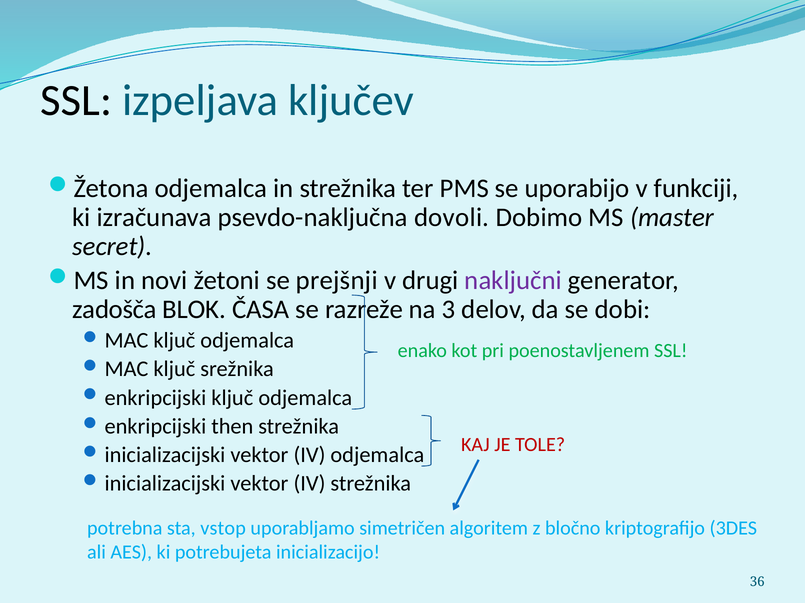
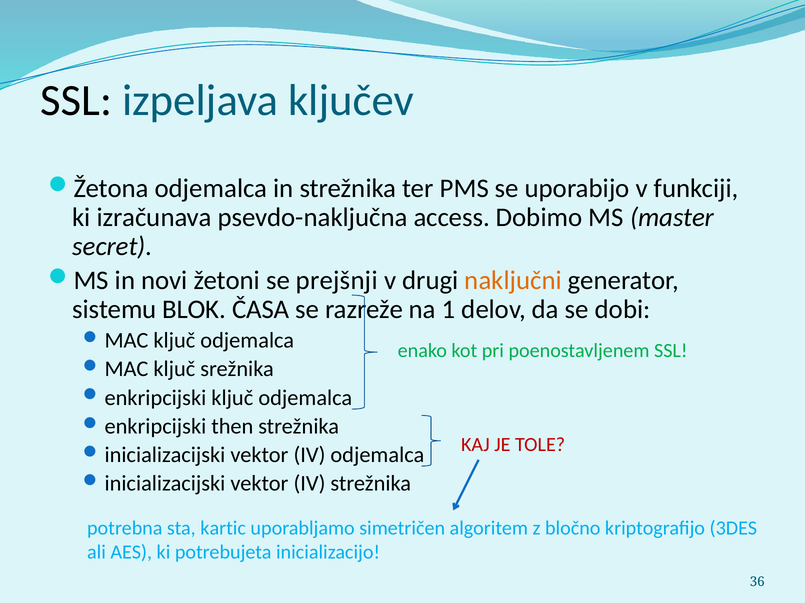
dovoli: dovoli -> access (452, 218)
naključni colour: purple -> orange (513, 281)
zadošča: zadošča -> sistemu (114, 310)
3: 3 -> 1 (449, 310)
vstop: vstop -> kartic (223, 529)
